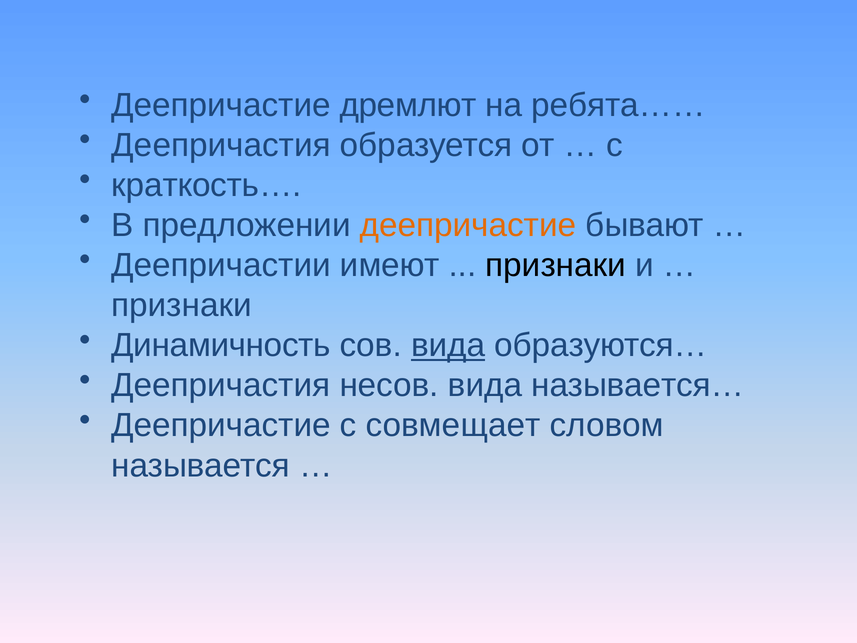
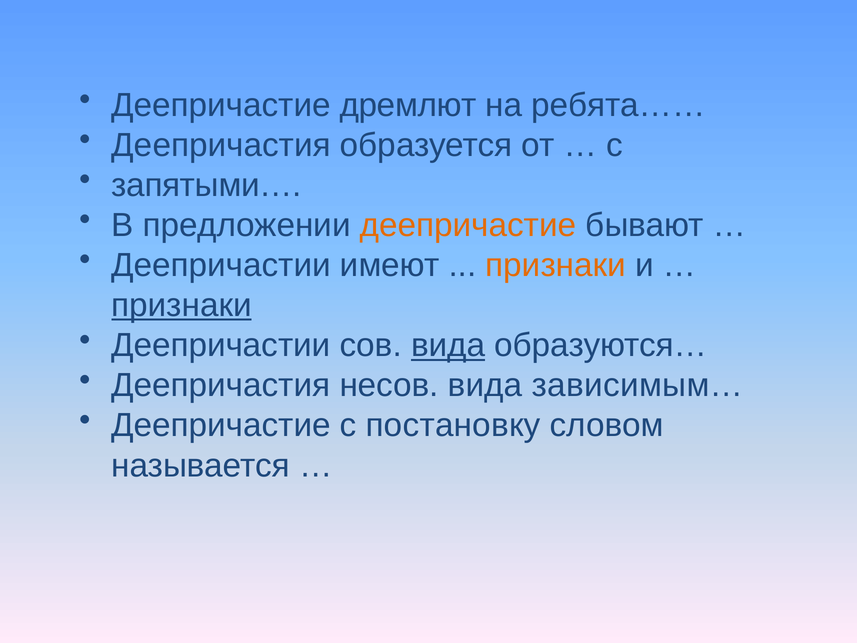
краткость…: краткость… -> запятыми… (207, 185)
признаки colour: black -> orange (556, 265)
признаки underline: none -> present (182, 305)
Динамичность: Динамичность -> Деепричастии (221, 345)
называется…: называется… -> зависимым… (638, 385)
совмещает: совмещает -> постановку (453, 425)
